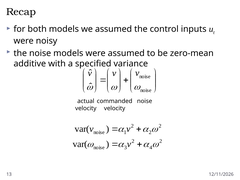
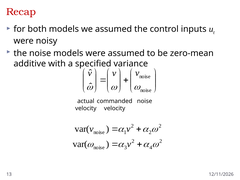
Recap colour: black -> red (21, 12)
